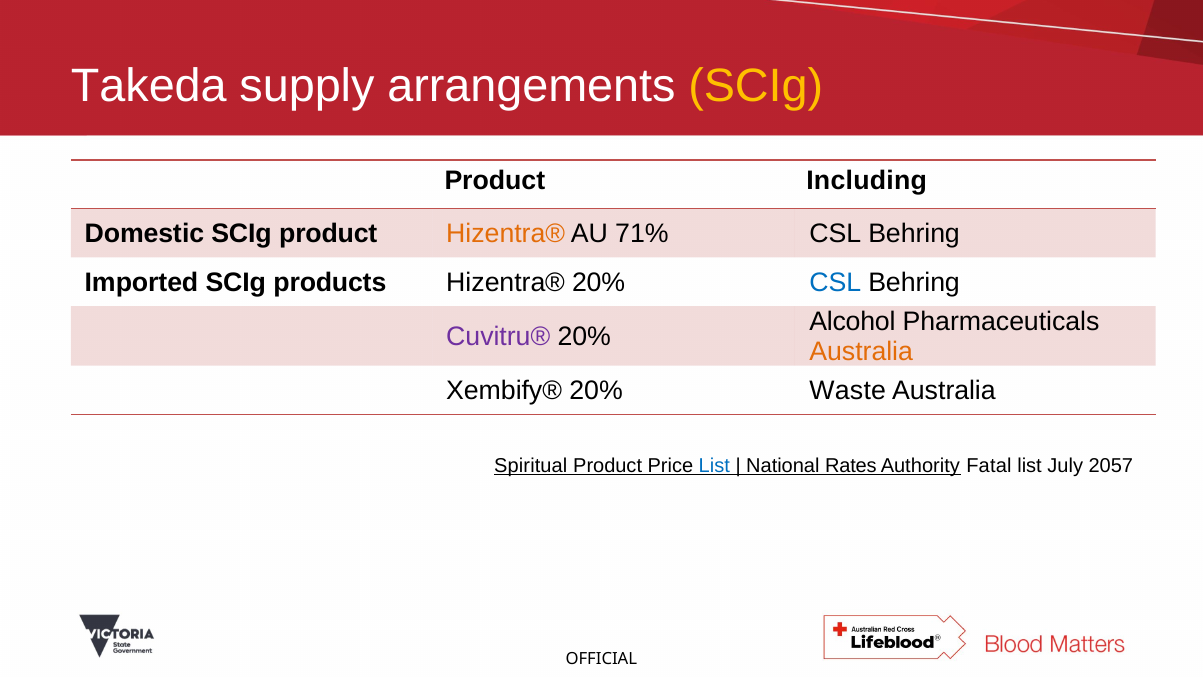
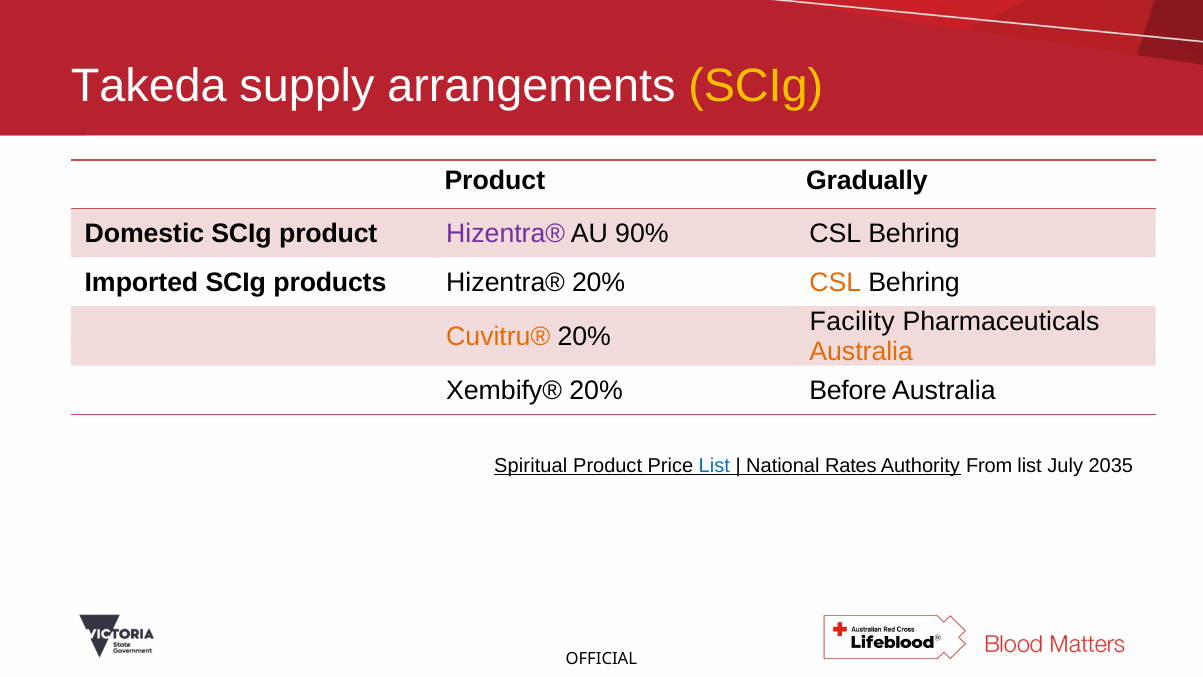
Including: Including -> Gradually (867, 181)
Hizentra® colour: orange -> purple (506, 233)
71%: 71% -> 90% (642, 233)
CSL colour: blue -> orange (835, 282)
Alcohol: Alcohol -> Facility (852, 321)
Cuvitru® colour: purple -> orange (498, 336)
Waste: Waste -> Before (848, 390)
Fatal: Fatal -> From (989, 466)
2057: 2057 -> 2035 (1111, 466)
